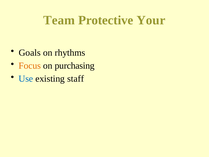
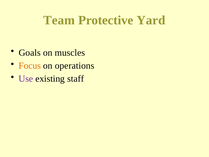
Your: Your -> Yard (151, 20)
rhythms: rhythms -> muscles (70, 53)
purchasing: purchasing -> operations (75, 66)
Use colour: blue -> purple (26, 79)
